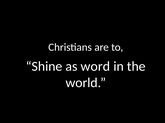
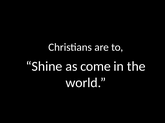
word: word -> come (95, 67)
